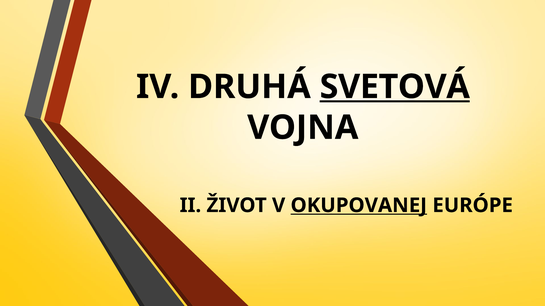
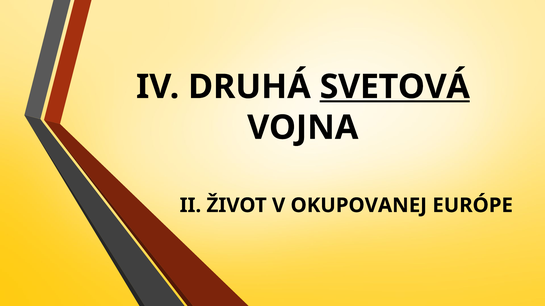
OKUPOVANEJ underline: present -> none (359, 206)
